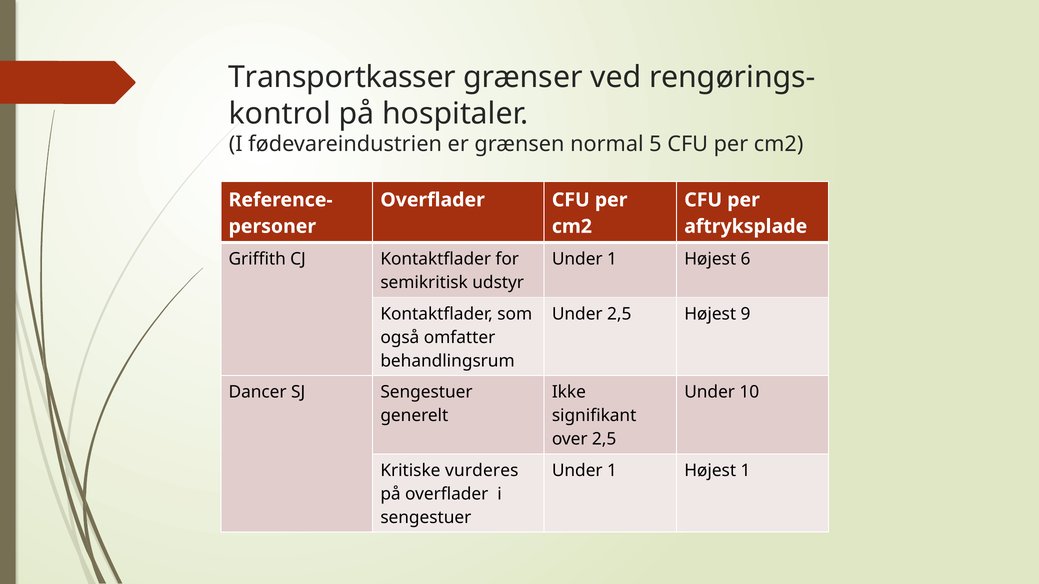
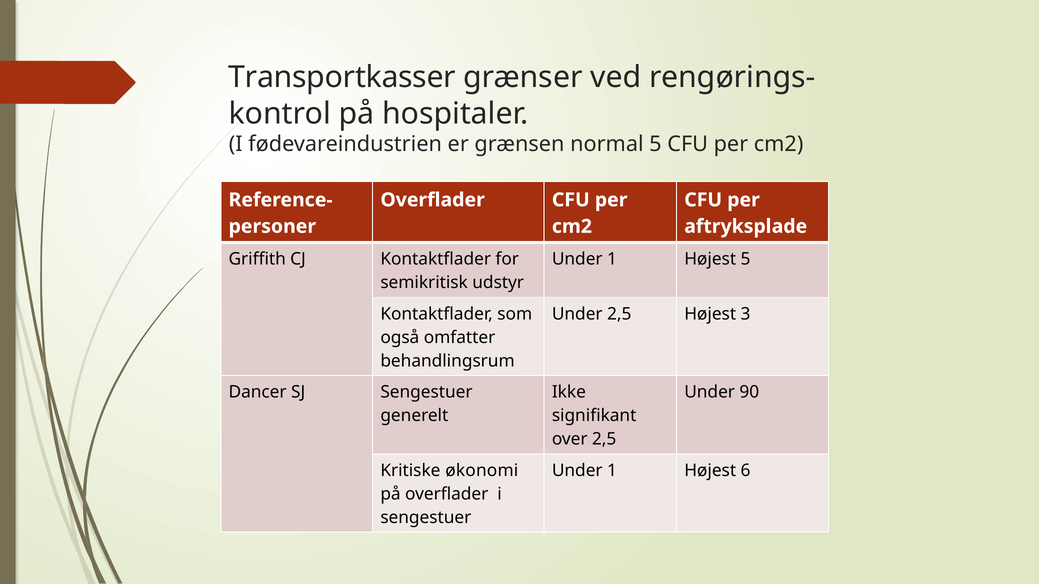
Højest 6: 6 -> 5 (745, 259)
9: 9 -> 3 (745, 314)
10: 10 -> 90 (749, 392)
vurderes: vurderes -> økonomi (482, 471)
Højest 1: 1 -> 6 (745, 471)
